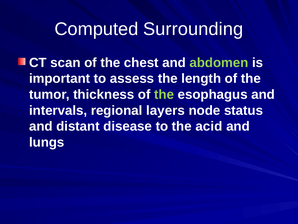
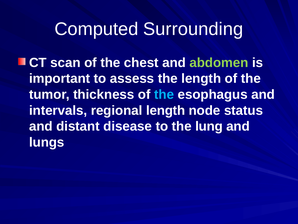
the colour: light green -> light blue (164, 94)
regional layers: layers -> length (166, 110)
acid: acid -> lung (209, 126)
